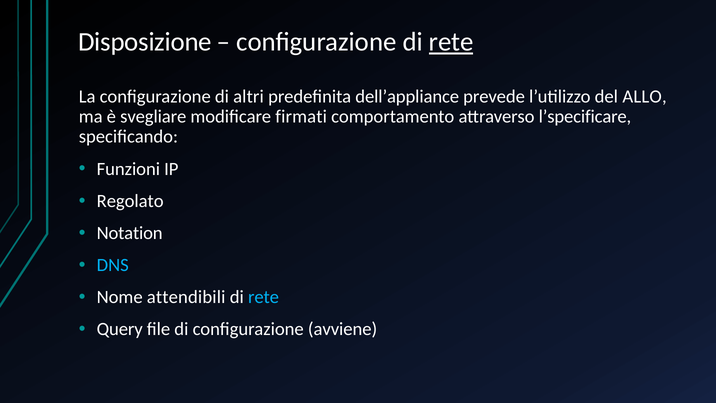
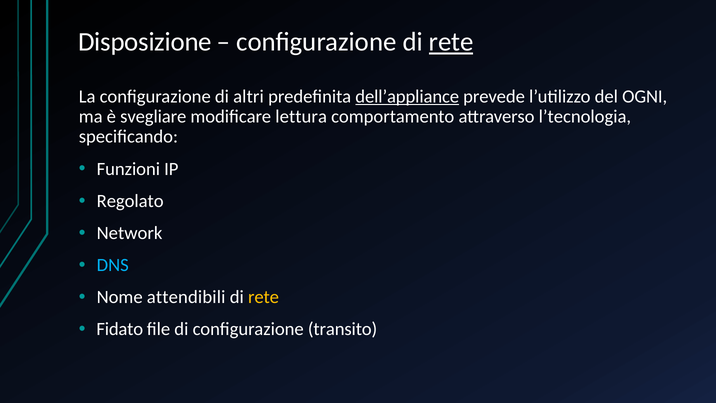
dell’appliance underline: none -> present (407, 97)
ALLO: ALLO -> OGNI (645, 97)
firmati: firmati -> lettura (301, 117)
l’specificare: l’specificare -> l’tecnologia (585, 117)
Notation: Notation -> Network (130, 233)
rete colour: light blue -> yellow (264, 297)
Query: Query -> Fidato (120, 329)
avviene: avviene -> transito (343, 329)
